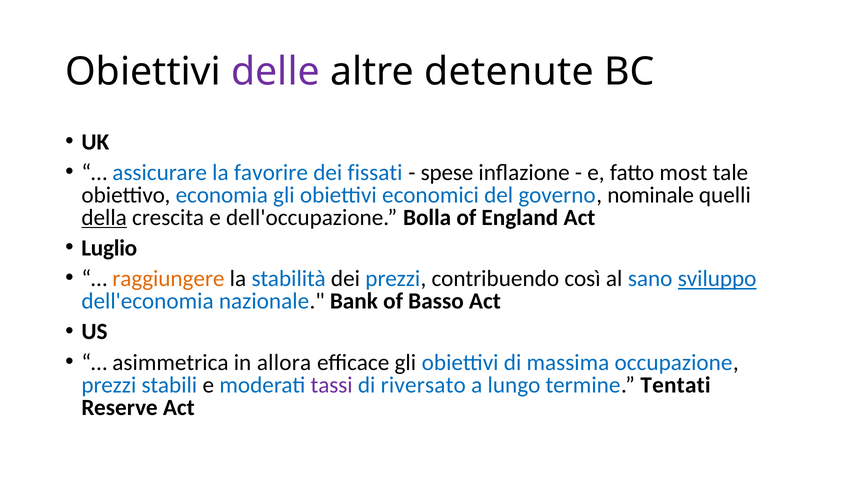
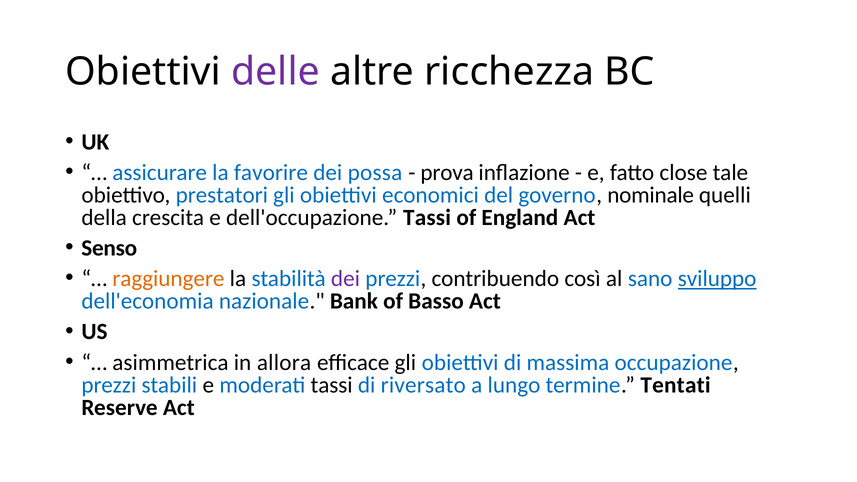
detenute: detenute -> ricchezza (509, 72)
fissati: fissati -> possa (375, 172)
spese: spese -> prova (447, 172)
most: most -> close (683, 172)
economia: economia -> prestatori (222, 195)
della underline: present -> none (104, 218)
dell'occupazione Bolla: Bolla -> Tassi (427, 218)
Luglio: Luglio -> Senso (109, 248)
dei colour: black -> purple (346, 279)
tassi colour: purple -> black (332, 385)
